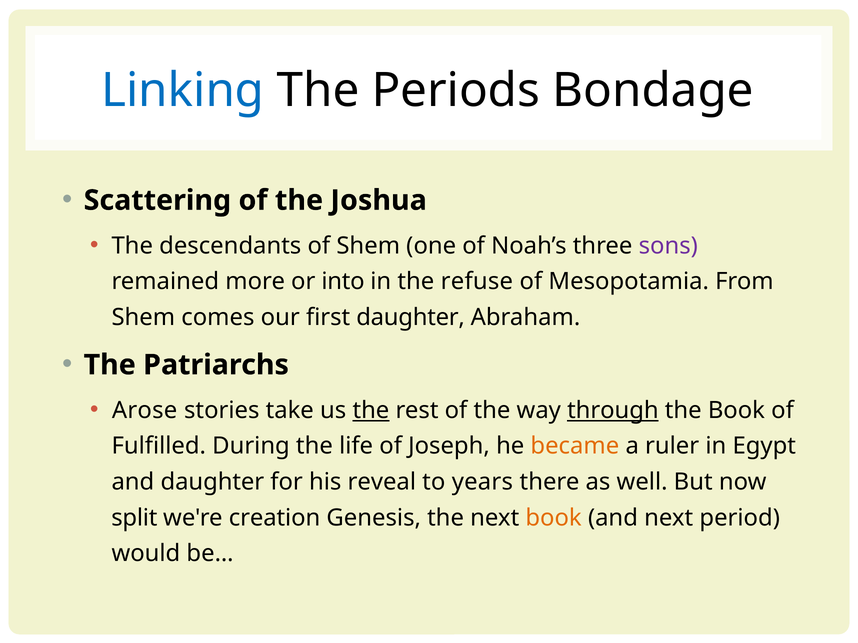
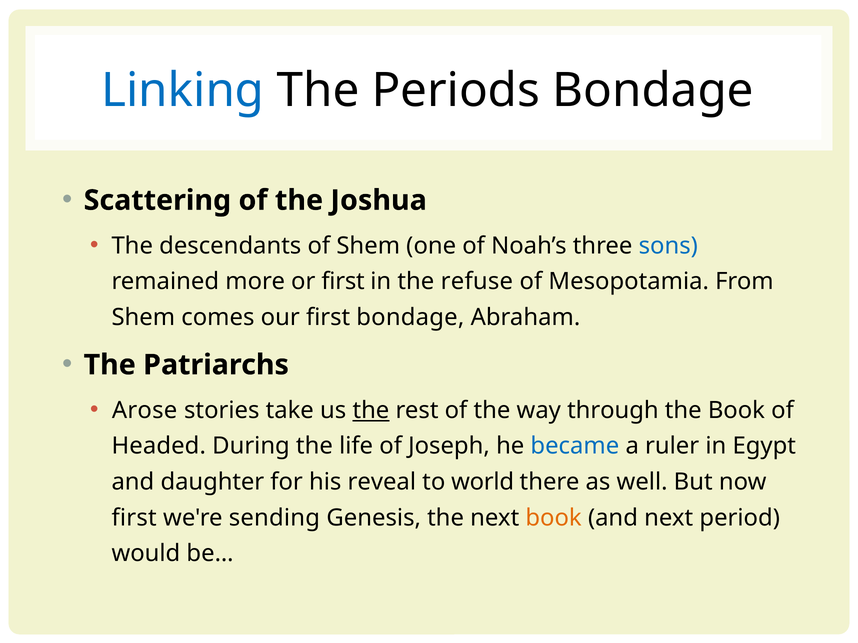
sons colour: purple -> blue (668, 246)
or into: into -> first (343, 282)
first daughter: daughter -> bondage (410, 318)
through underline: present -> none (613, 411)
Fulfilled: Fulfilled -> Headed (159, 446)
became colour: orange -> blue (575, 446)
years: years -> world (483, 482)
split: split -> first (134, 518)
creation: creation -> sending (274, 518)
